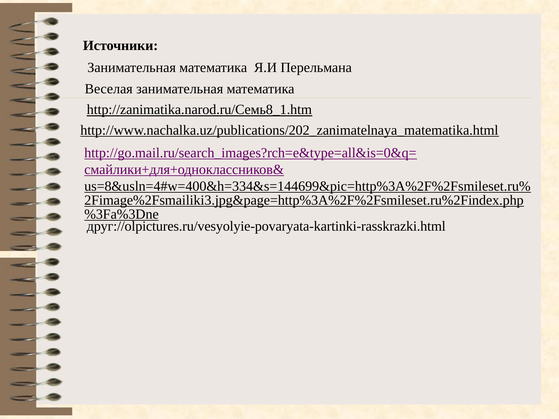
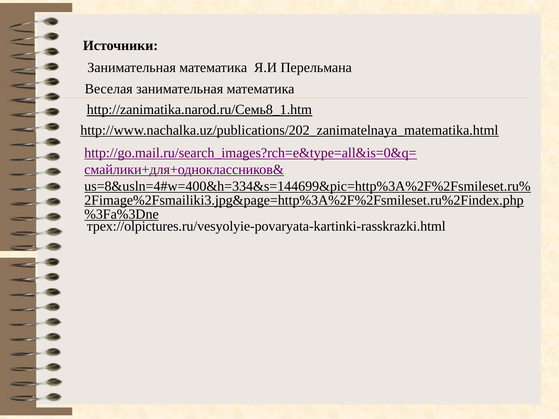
друг://olpictures.ru/vesyolyie-povaryata-kartinki-rasskrazki.html: друг://olpictures.ru/vesyolyie-povaryata-kartinki-rasskrazki.html -> трех://olpictures.ru/vesyolyie-povaryata-kartinki-rasskrazki.html (266, 226)
